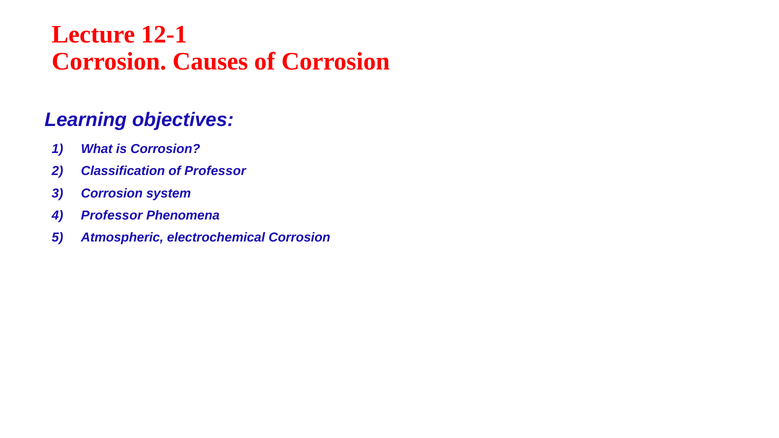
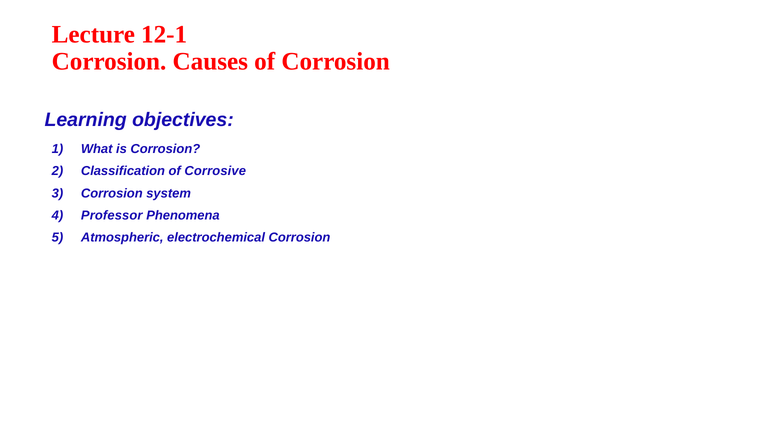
of Professor: Professor -> Corrosive (215, 171)
